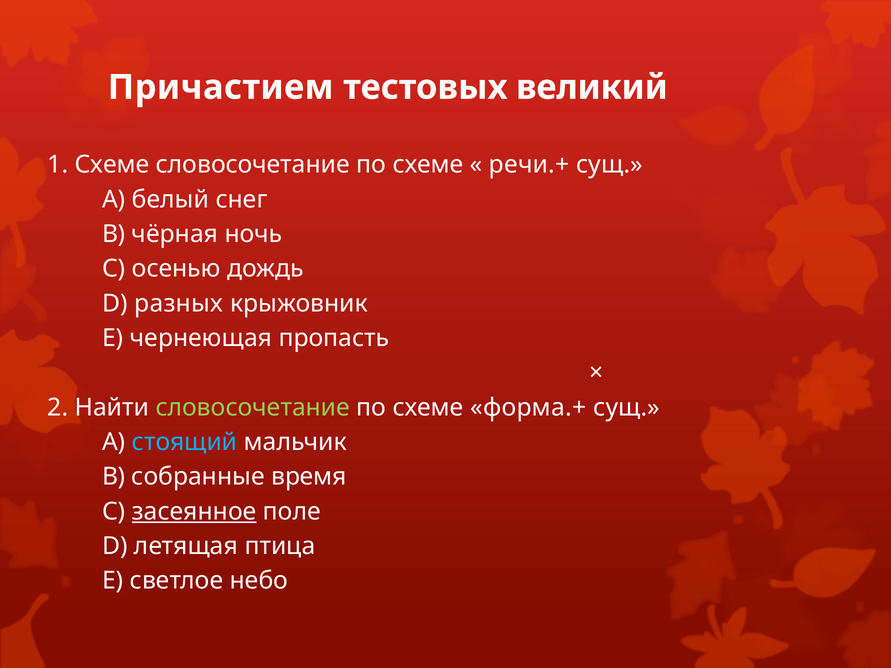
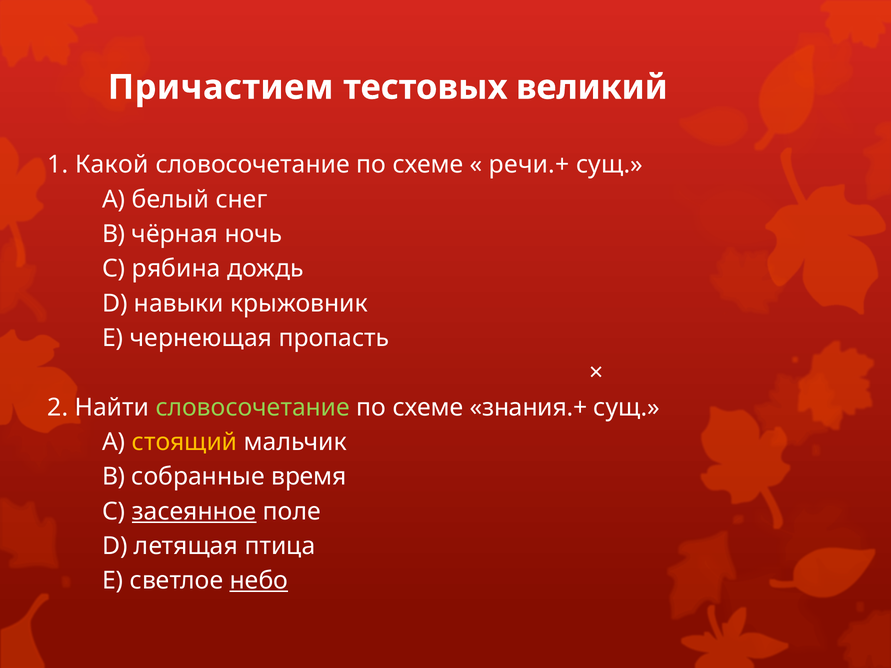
1 Схеме: Схеме -> Какой (112, 165)
осенью: осенью -> рябина (176, 269)
разных: разных -> навыки (179, 304)
форма.+: форма.+ -> знания.+ (529, 408)
стоящий colour: light blue -> yellow (185, 442)
небо underline: none -> present (259, 581)
